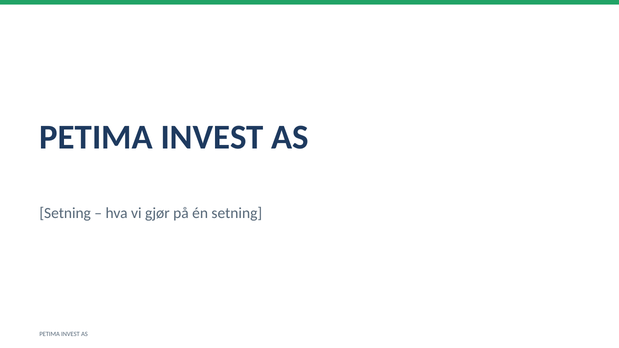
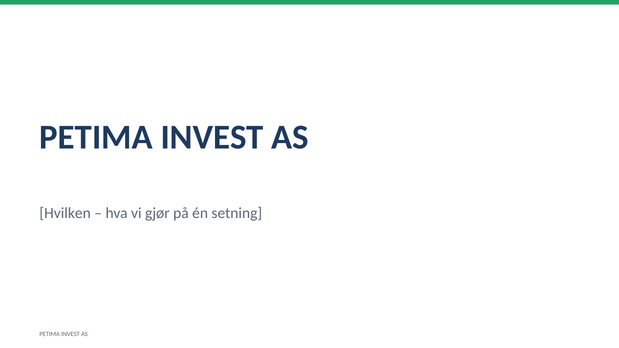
Setning: Setning -> Hvilken (65, 213)
